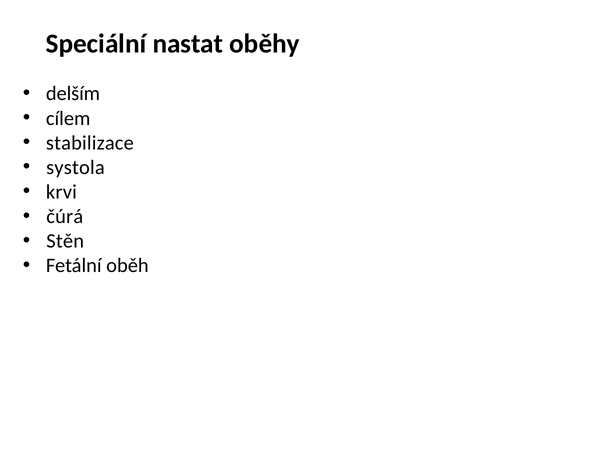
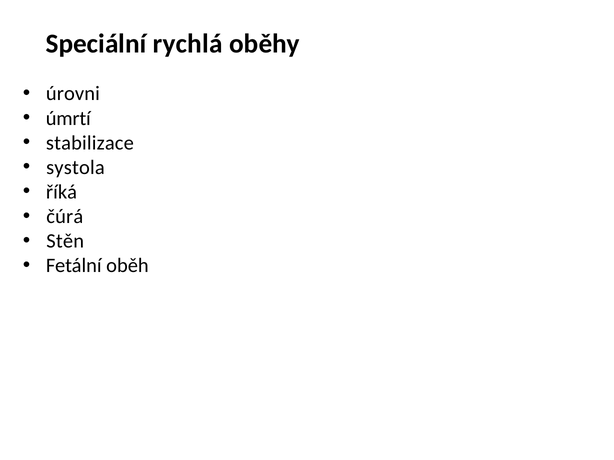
nastat: nastat -> rychlá (188, 44)
delším: delším -> úrovni (73, 94)
cílem: cílem -> úmrtí (68, 118)
krvi: krvi -> říká (62, 192)
